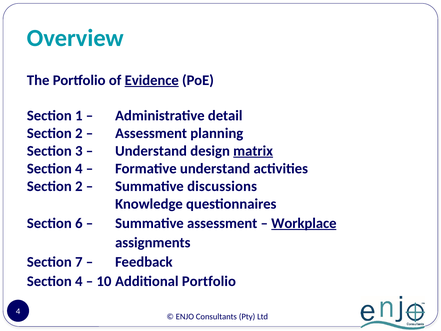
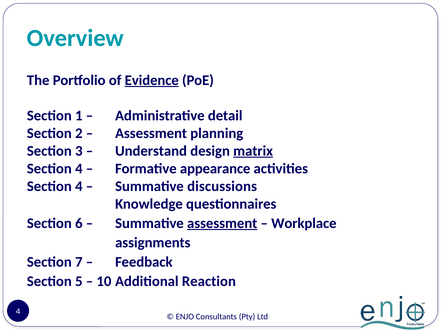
Formative understand: understand -> appearance (215, 168)
2: 2 -> 4 (79, 186)
assessment underline: none -> present (222, 223)
Workplace underline: present -> none (304, 223)
4: 4 -> 5 (79, 281)
Additional Portfolio: Portfolio -> Reaction (209, 281)
